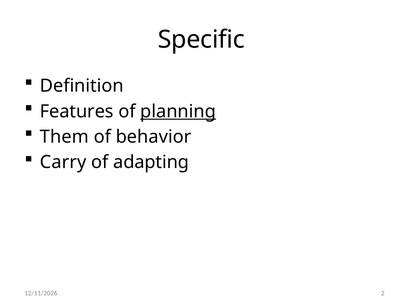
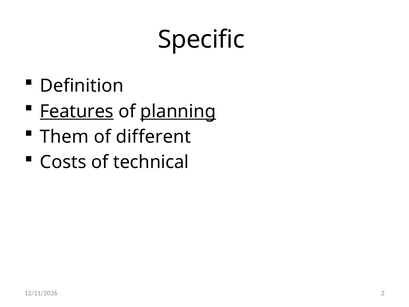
Features underline: none -> present (77, 111)
behavior: behavior -> different (153, 137)
Carry: Carry -> Costs (63, 162)
adapting: adapting -> technical (151, 162)
